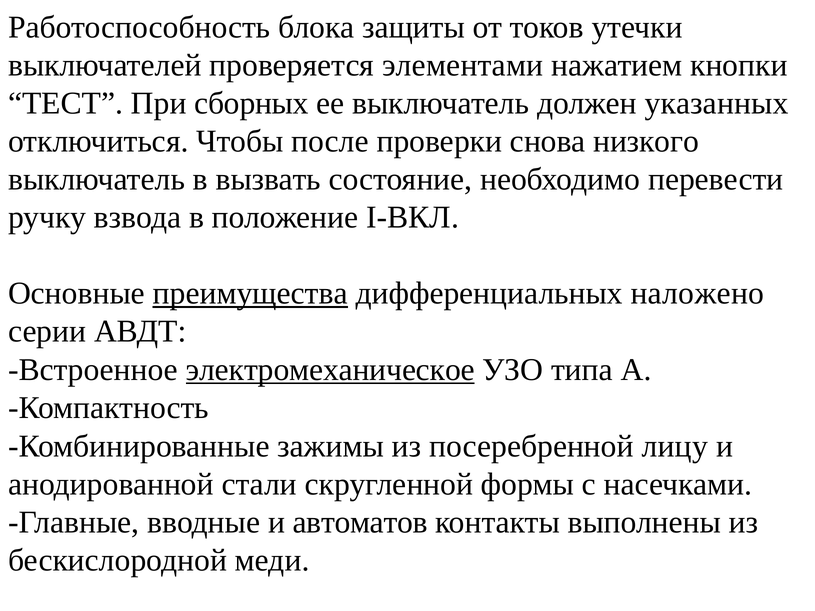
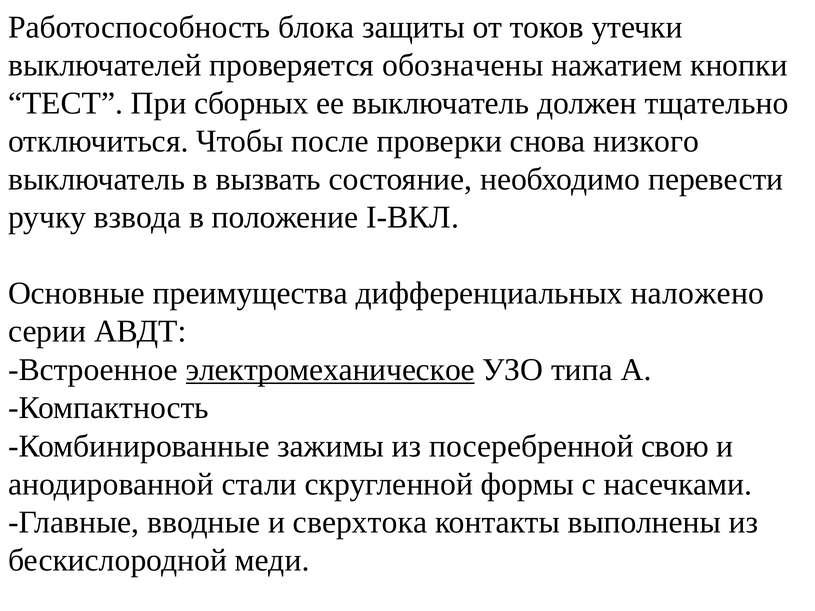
элементами: элементами -> обозначены (463, 65)
указанных: указанных -> тщательно (717, 103)
преимущества underline: present -> none (250, 294)
лицу: лицу -> свою (675, 446)
автоматов: автоматов -> сверхтока (360, 522)
